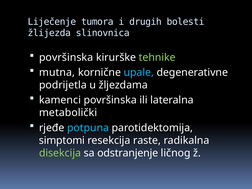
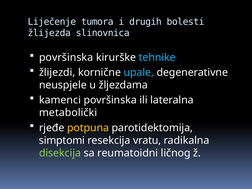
tehnike colour: light green -> light blue (157, 57)
mutna: mutna -> žlijezdi (57, 72)
podrijetla: podrijetla -> neuspjele (63, 85)
potpuna colour: light blue -> yellow (88, 128)
raste: raste -> vratu (147, 140)
odstranjenje: odstranjenje -> reumatoidni (128, 153)
